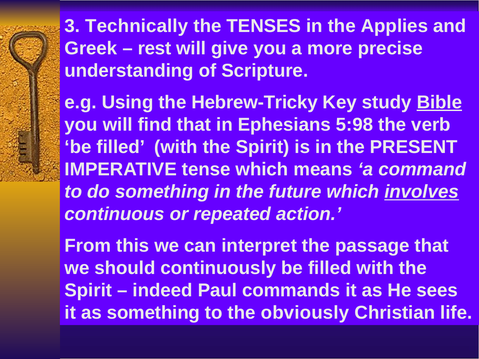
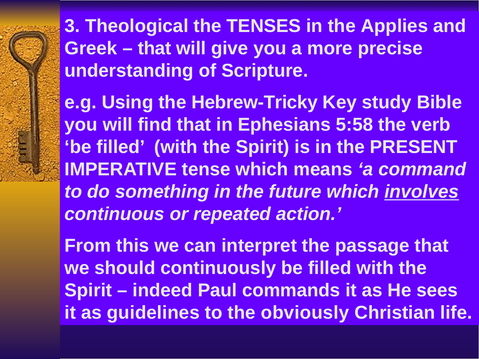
Technically: Technically -> Theological (137, 26)
rest: rest -> that (155, 48)
Bible underline: present -> none (439, 102)
5:98: 5:98 -> 5:58 (355, 125)
as something: something -> guidelines (153, 313)
